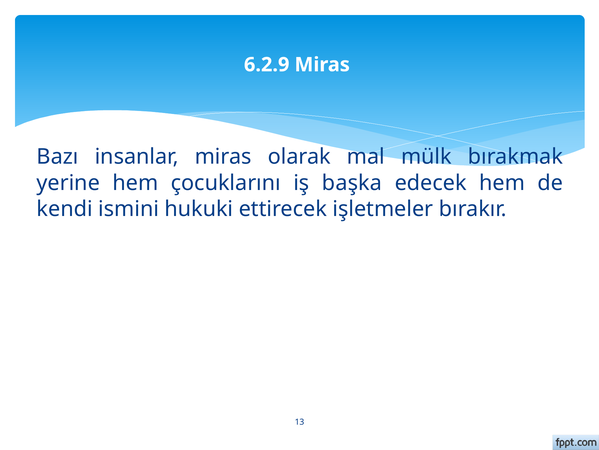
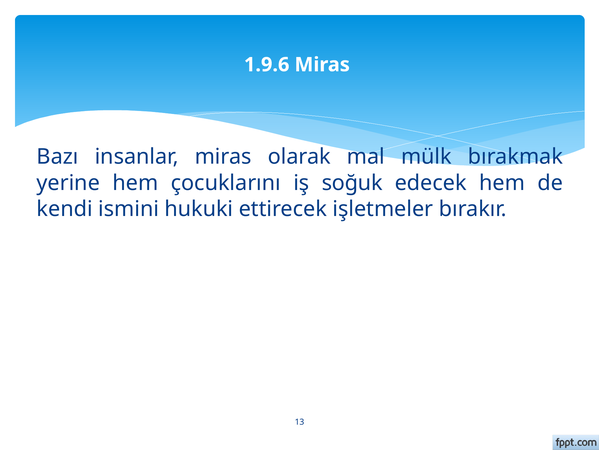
6.2.9: 6.2.9 -> 1.9.6 (267, 65)
başka: başka -> soğuk (352, 183)
